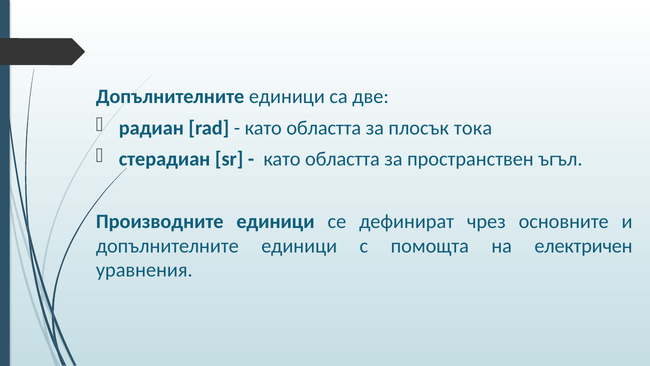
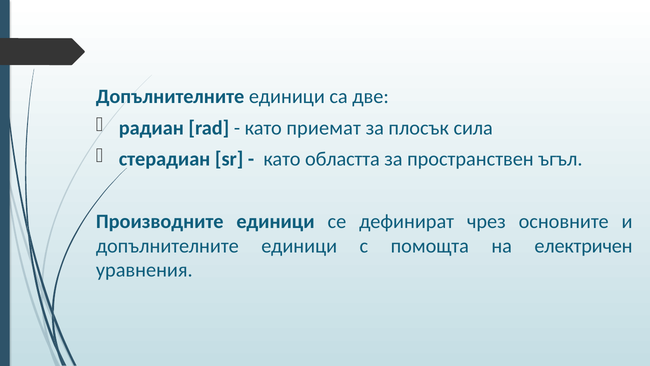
областта: областта -> приемат (324, 128)
тока: тока -> сила (473, 128)
